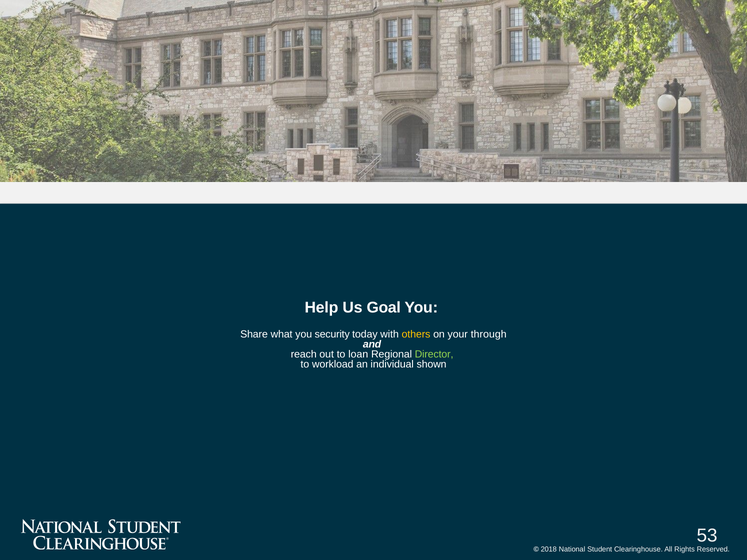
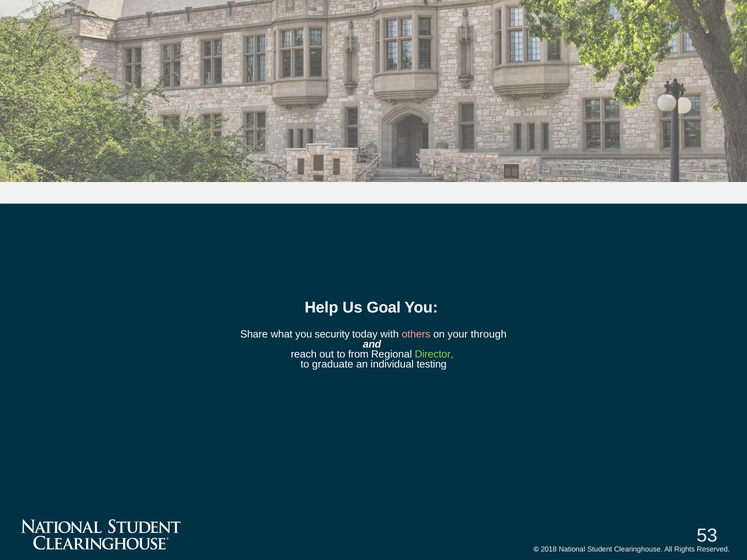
others colour: yellow -> pink (416, 334)
loan: loan -> from (358, 354)
workload: workload -> graduate (333, 364)
shown: shown -> testing (432, 364)
